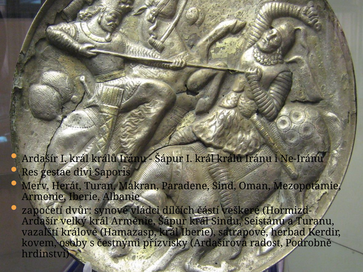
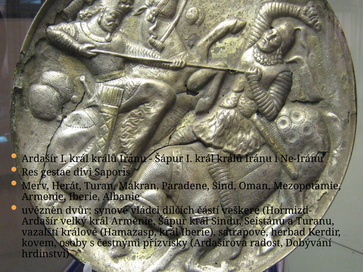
započetí: započetí -> uvězněn (42, 211)
Podrobně: Podrobně -> Dobývání (308, 243)
